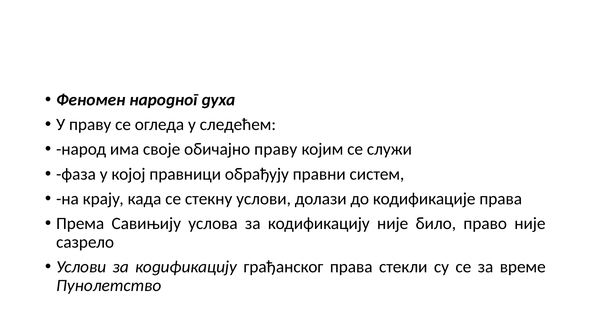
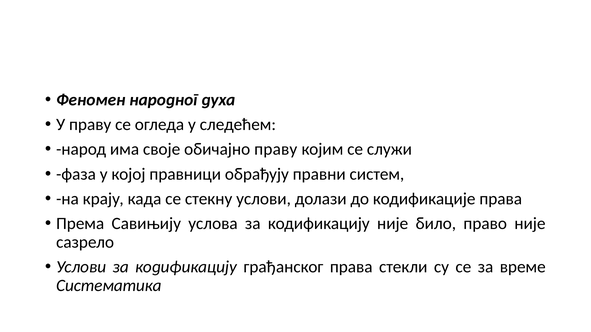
Пунолетство: Пунолетство -> Систематика (109, 286)
